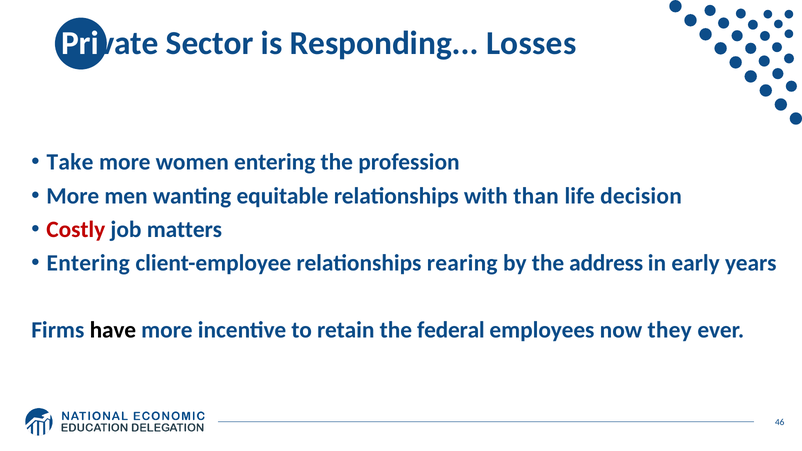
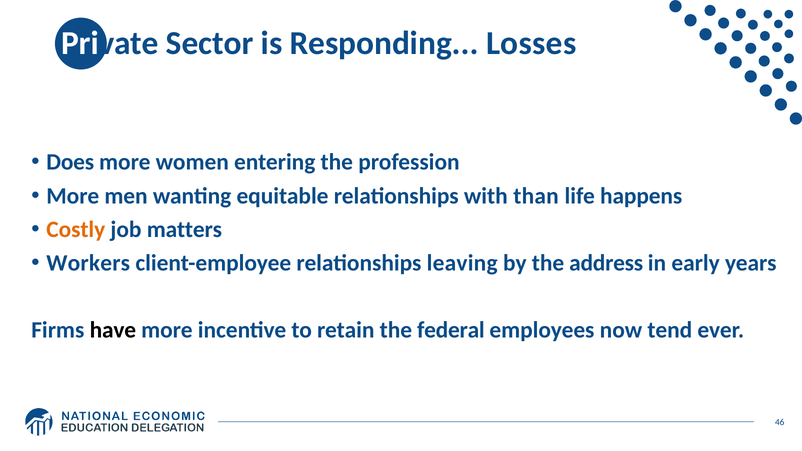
Take: Take -> Does (70, 162)
decision: decision -> happens (641, 196)
Costly colour: red -> orange (76, 229)
Entering: Entering -> Workers (88, 263)
rearing: rearing -> leaving (462, 263)
they: they -> tend (670, 330)
